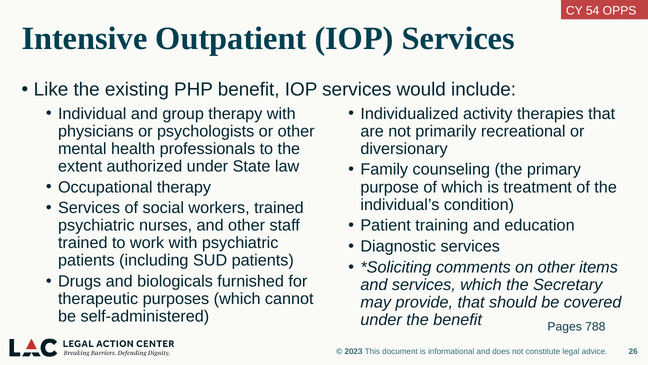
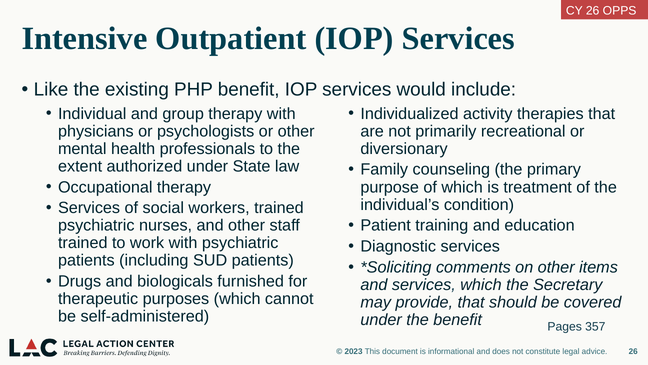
CY 54: 54 -> 26 (593, 11)
788: 788 -> 357 (595, 326)
